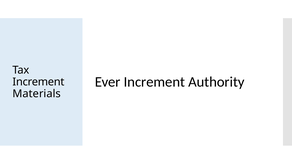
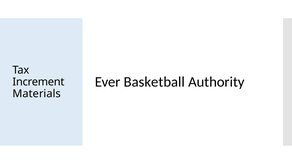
Ever Increment: Increment -> Basketball (154, 82)
